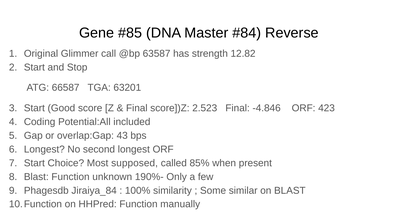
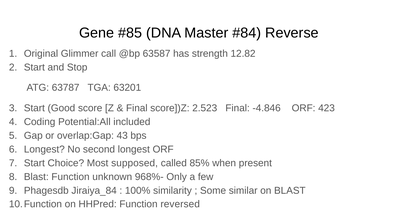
66587: 66587 -> 63787 (66, 88)
190%-: 190%- -> 968%- (149, 177)
manually: manually -> reversed (180, 204)
